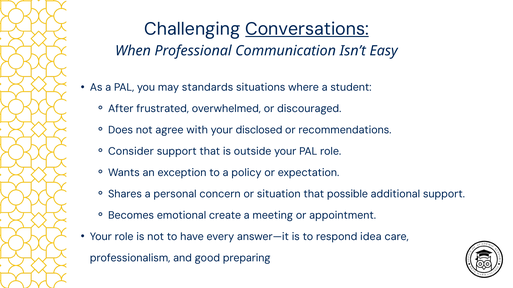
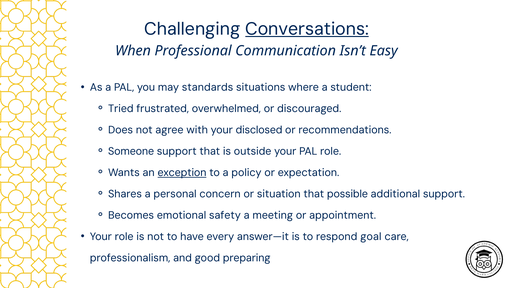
After: After -> Tried (121, 109)
Consider: Consider -> Someone (131, 152)
exception underline: none -> present (182, 173)
create: create -> safety (225, 216)
idea: idea -> goal (371, 237)
